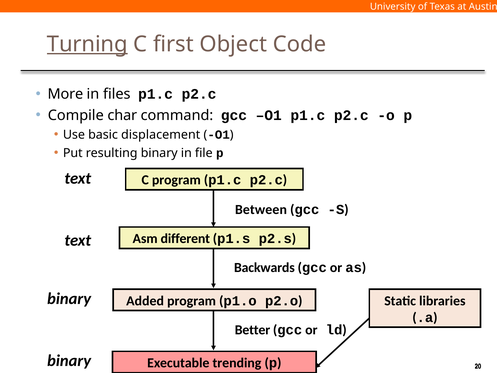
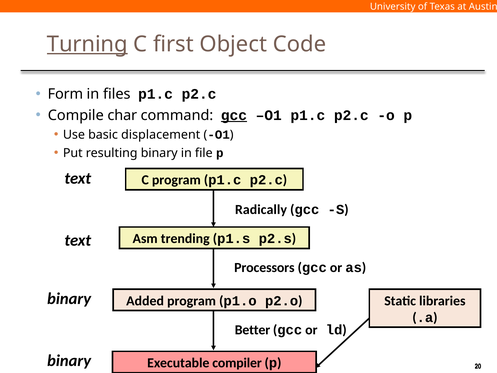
More: More -> Form (65, 94)
gcc underline: none -> present (234, 115)
Between: Between -> Radically (261, 210)
different: different -> trending (185, 239)
Backwards: Backwards -> Processors (264, 268)
trending: trending -> compiler (237, 363)
